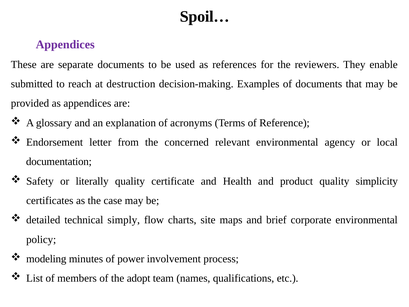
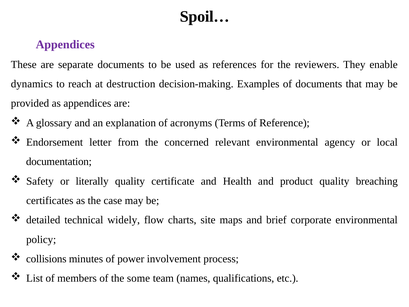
submitted: submitted -> dynamics (32, 84)
simplicity: simplicity -> breaching (377, 181)
simply: simply -> widely (124, 220)
modeling: modeling -> collisions (46, 259)
adopt: adopt -> some (138, 278)
